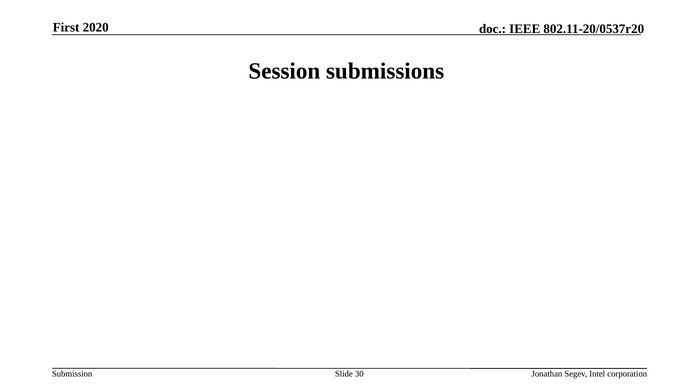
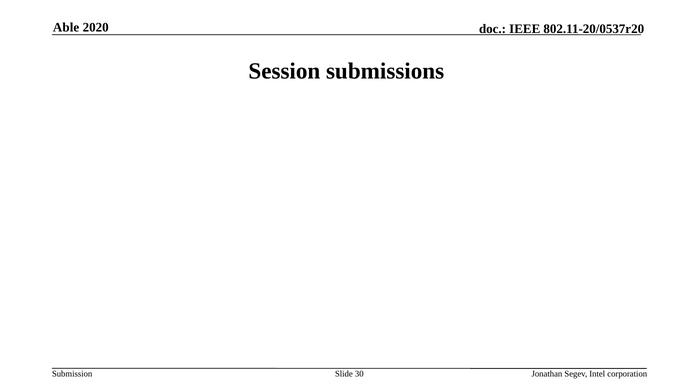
First: First -> Able (66, 28)
